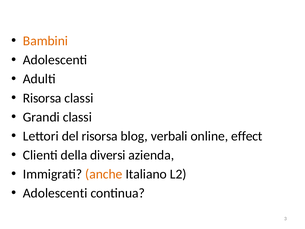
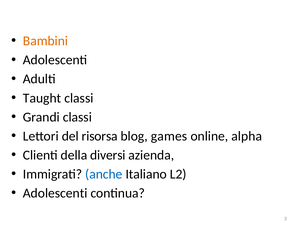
Risorsa: Risorsa -> Taught (42, 98)
verbali: verbali -> games (169, 136)
effect: effect -> alpha (247, 136)
anche colour: orange -> blue (104, 174)
